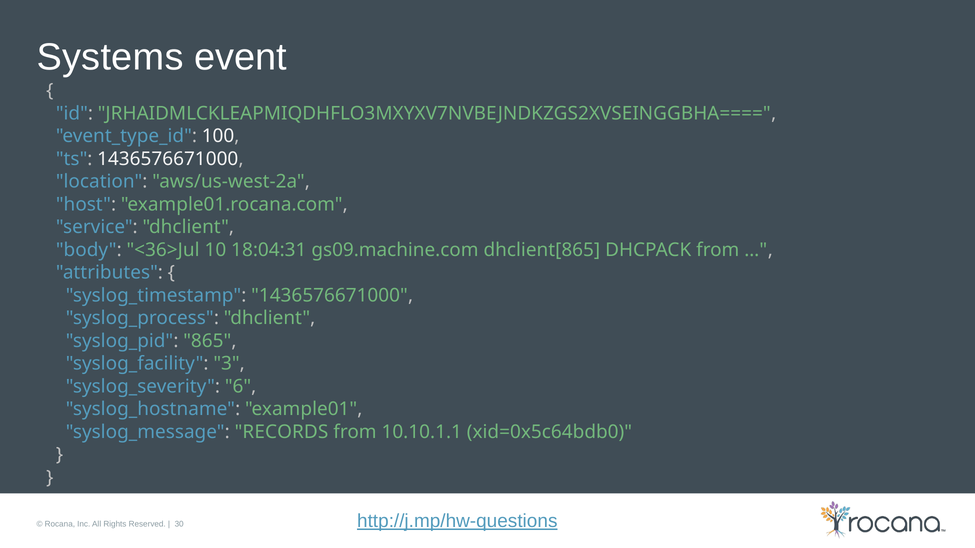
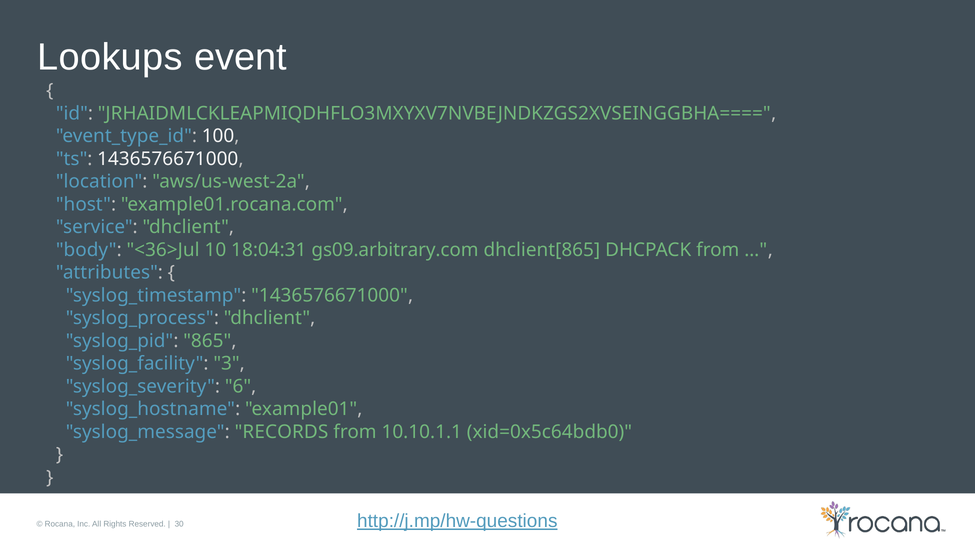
Systems: Systems -> Lookups (110, 57)
gs09.machine.com: gs09.machine.com -> gs09.arbitrary.com (395, 250)
